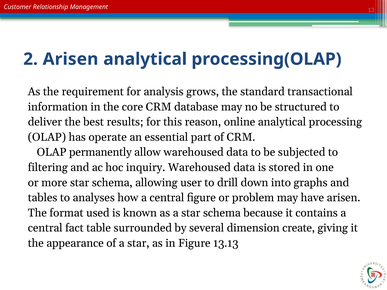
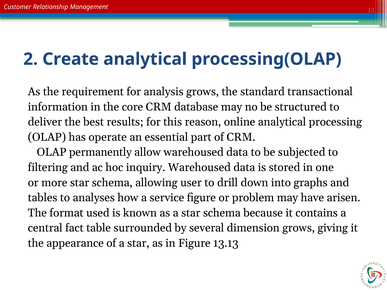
2 Arisen: Arisen -> Create (71, 59)
how a central: central -> service (167, 198)
dimension create: create -> grows (299, 228)
